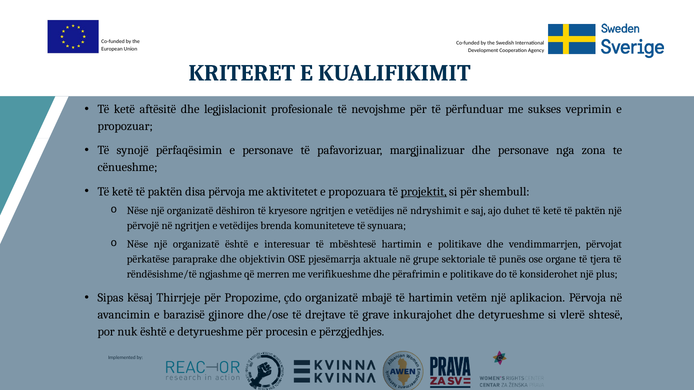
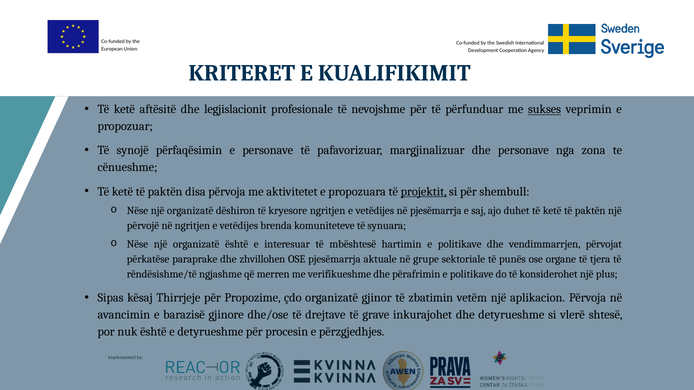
sukses underline: none -> present (545, 109)
në ndryshimit: ndryshimit -> pjesëmarrja (436, 211)
objektivin: objektivin -> zhvillohen (262, 260)
mbajë: mbajë -> gjinor (377, 298)
të hartimin: hartimin -> zbatimin (431, 298)
